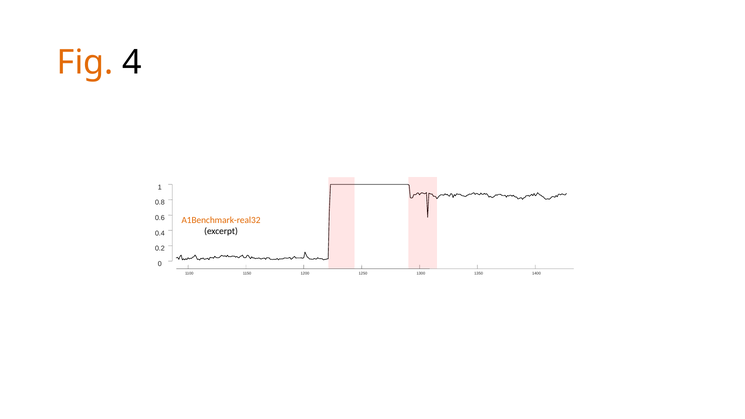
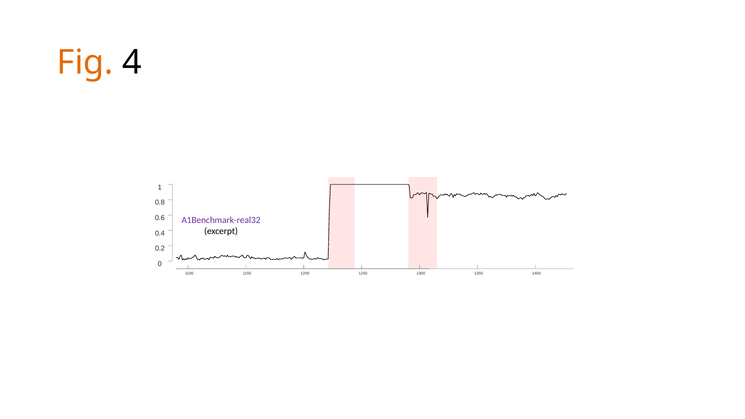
A1Benchmark-real32 colour: orange -> purple (221, 220)
